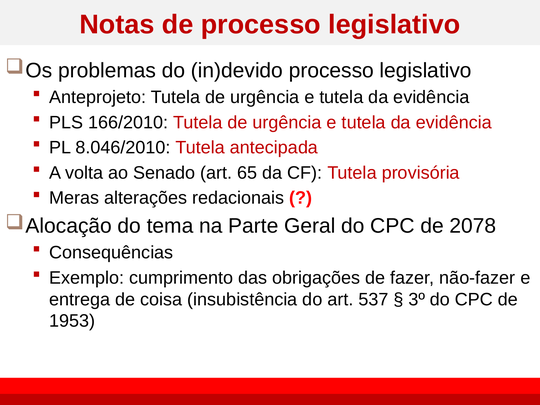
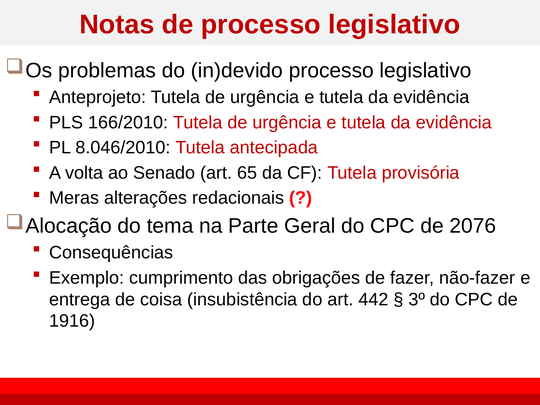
2078: 2078 -> 2076 (473, 226)
537: 537 -> 442 (373, 299)
1953: 1953 -> 1916 (72, 321)
